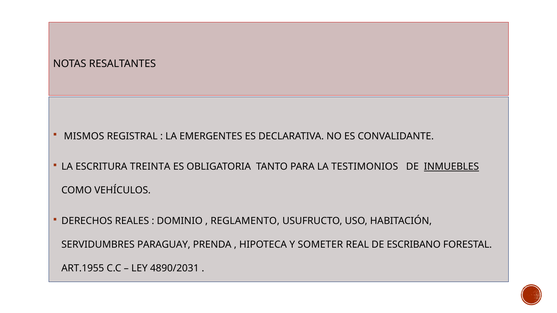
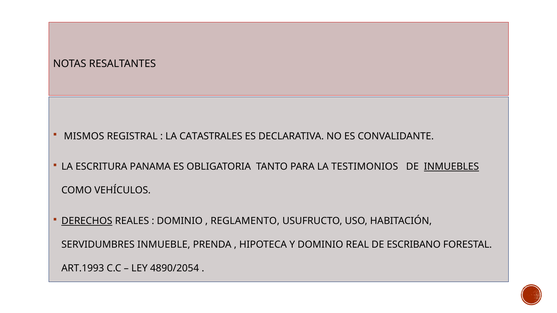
EMERGENTES: EMERGENTES -> CATASTRALES (211, 136)
TREINTA: TREINTA -> PANAMA (150, 167)
DERECHOS underline: none -> present (87, 221)
PARAGUAY: PARAGUAY -> INMUEBLE (164, 245)
Y SOMETER: SOMETER -> DOMINIO (320, 245)
ART.1955: ART.1955 -> ART.1993 (83, 269)
4890/2031: 4890/2031 -> 4890/2054 (175, 269)
